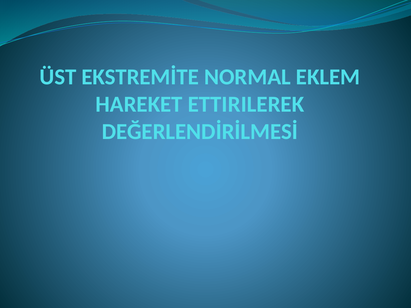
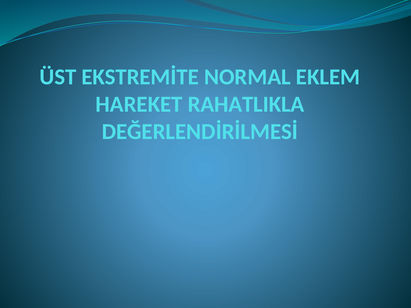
ETTIRILEREK: ETTIRILEREK -> RAHATLIKLA (246, 104)
